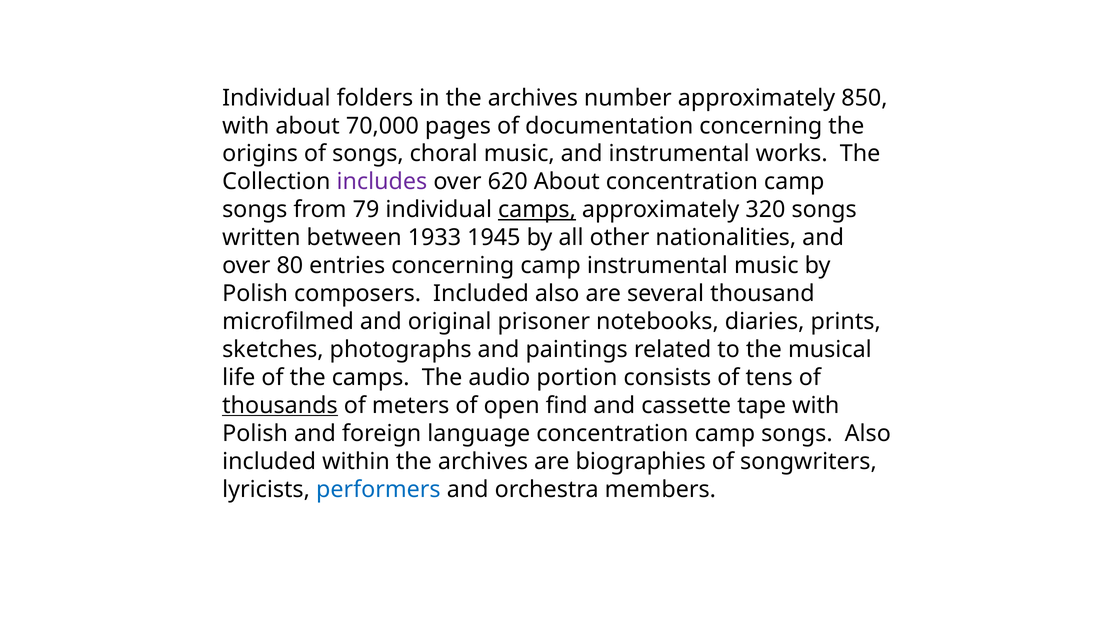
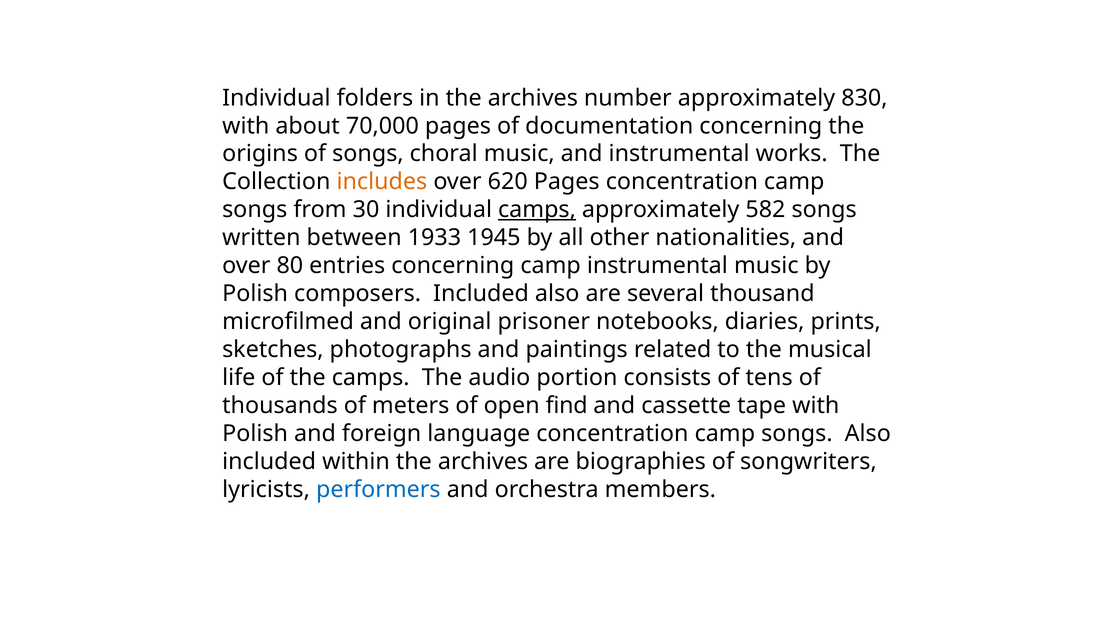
850: 850 -> 830 (864, 98)
includes colour: purple -> orange (382, 182)
620 About: About -> Pages (567, 182)
79: 79 -> 30 (366, 210)
320: 320 -> 582 (765, 210)
thousands underline: present -> none (280, 405)
